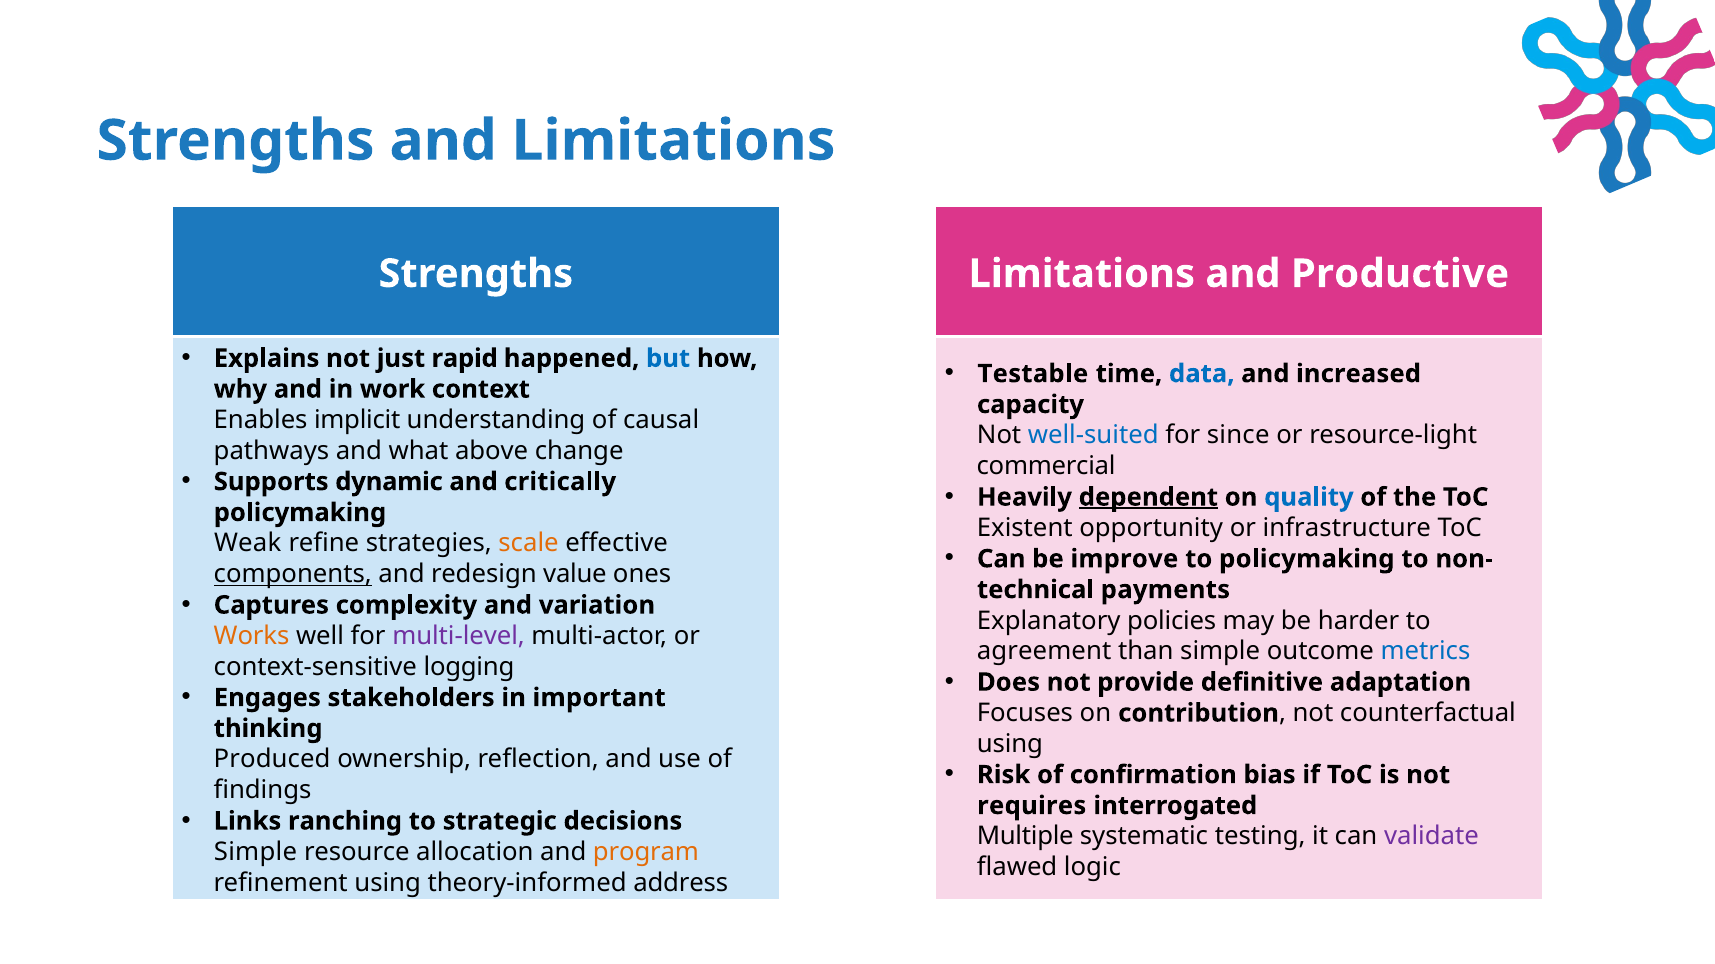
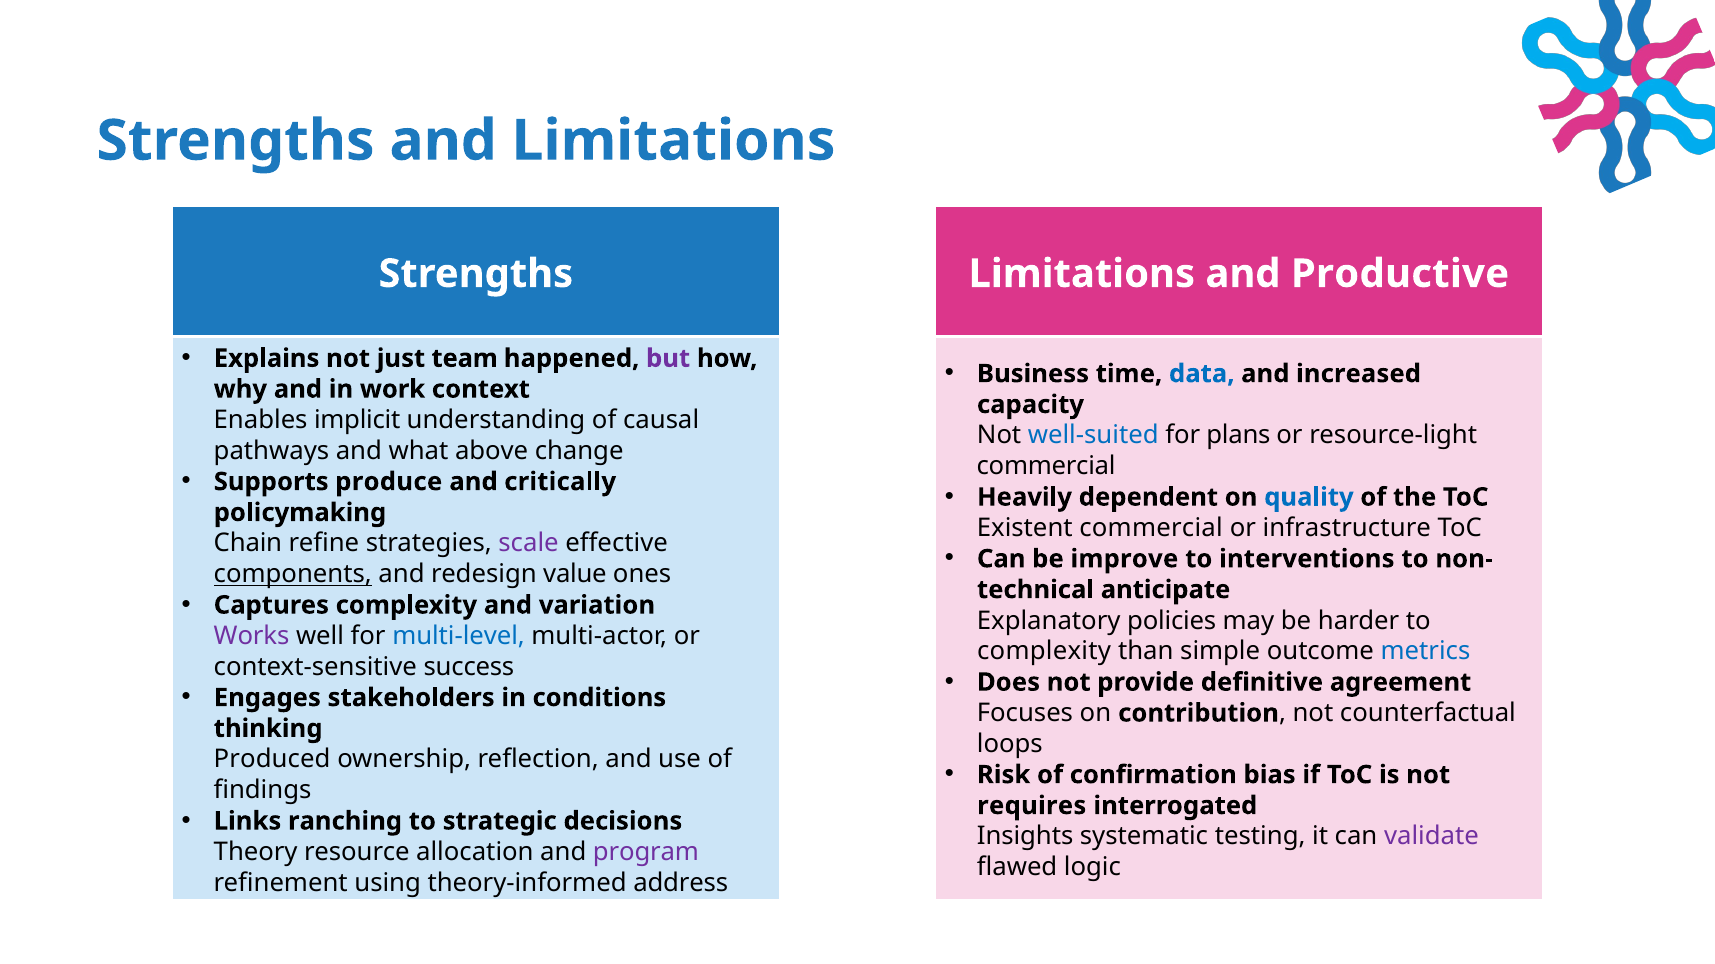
rapid: rapid -> team (465, 359)
but colour: blue -> purple (668, 359)
Testable: Testable -> Business (1033, 374)
since: since -> plans (1238, 436)
dynamic: dynamic -> produce (389, 482)
dependent underline: present -> none (1148, 498)
Existent opportunity: opportunity -> commercial (1151, 528)
Weak: Weak -> Chain (248, 544)
scale colour: orange -> purple (529, 544)
to policymaking: policymaking -> interventions (1307, 559)
payments: payments -> anticipate (1166, 590)
Works colour: orange -> purple (252, 636)
multi-level colour: purple -> blue (459, 636)
agreement: agreement -> complexity (1044, 652)
logging: logging -> success (469, 667)
adaptation: adaptation -> agreement (1401, 683)
important: important -> conditions (599, 698)
using: using -> loops (1010, 744)
Multiple: Multiple -> Insights (1025, 837)
Simple: Simple -> Theory (256, 853)
program colour: orange -> purple (646, 853)
